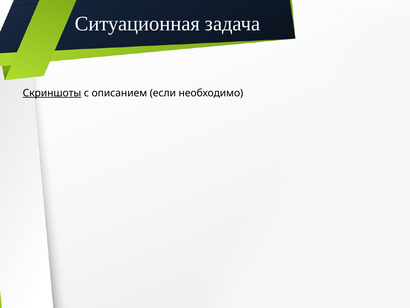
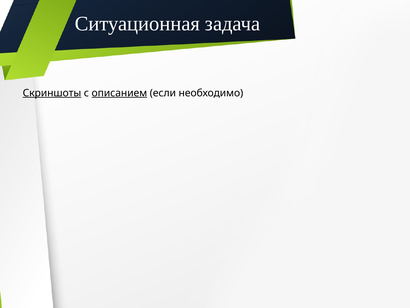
описанием underline: none -> present (119, 93)
